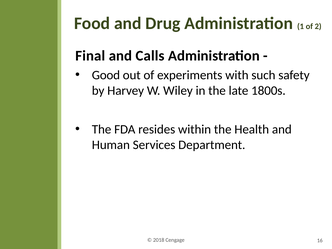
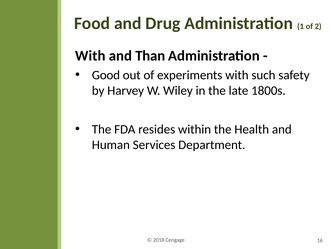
Final: Final -> With (90, 56)
Calls: Calls -> Than (150, 56)
